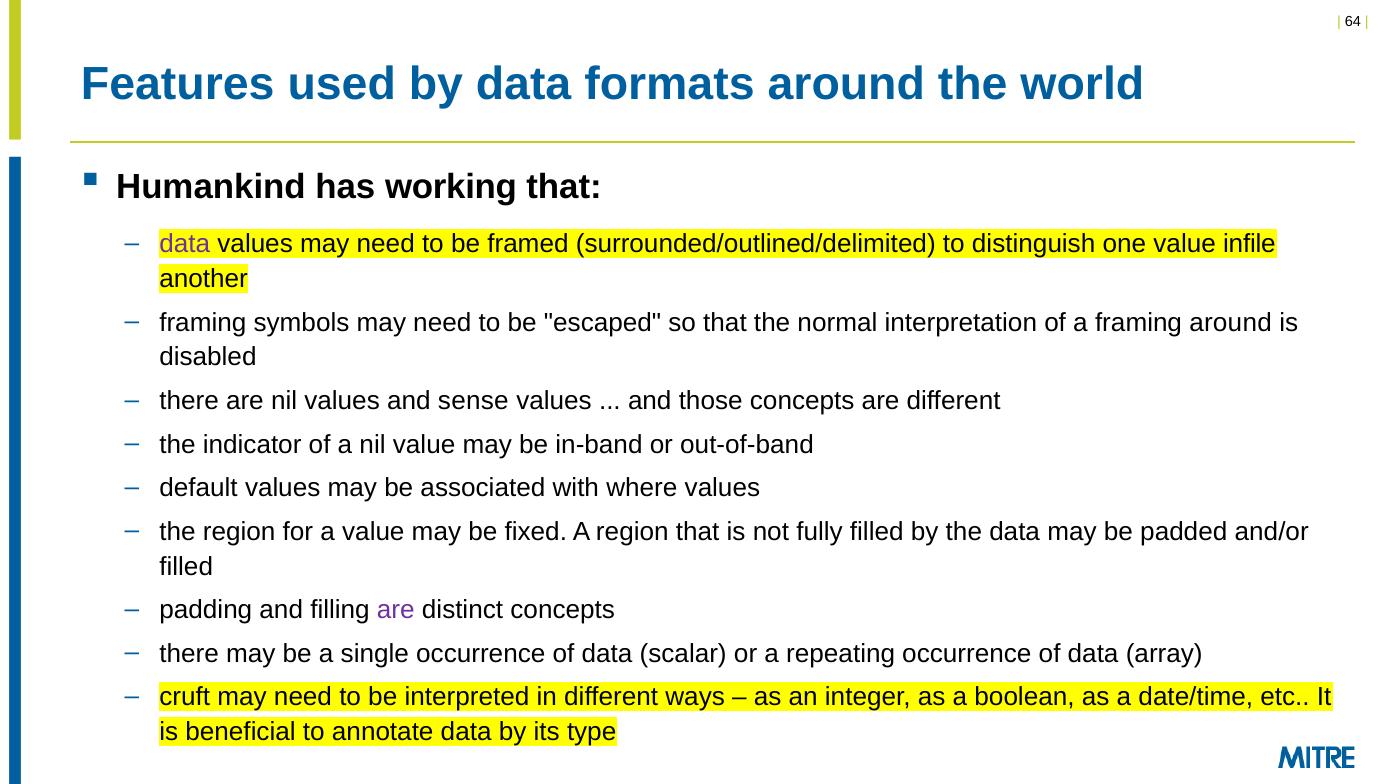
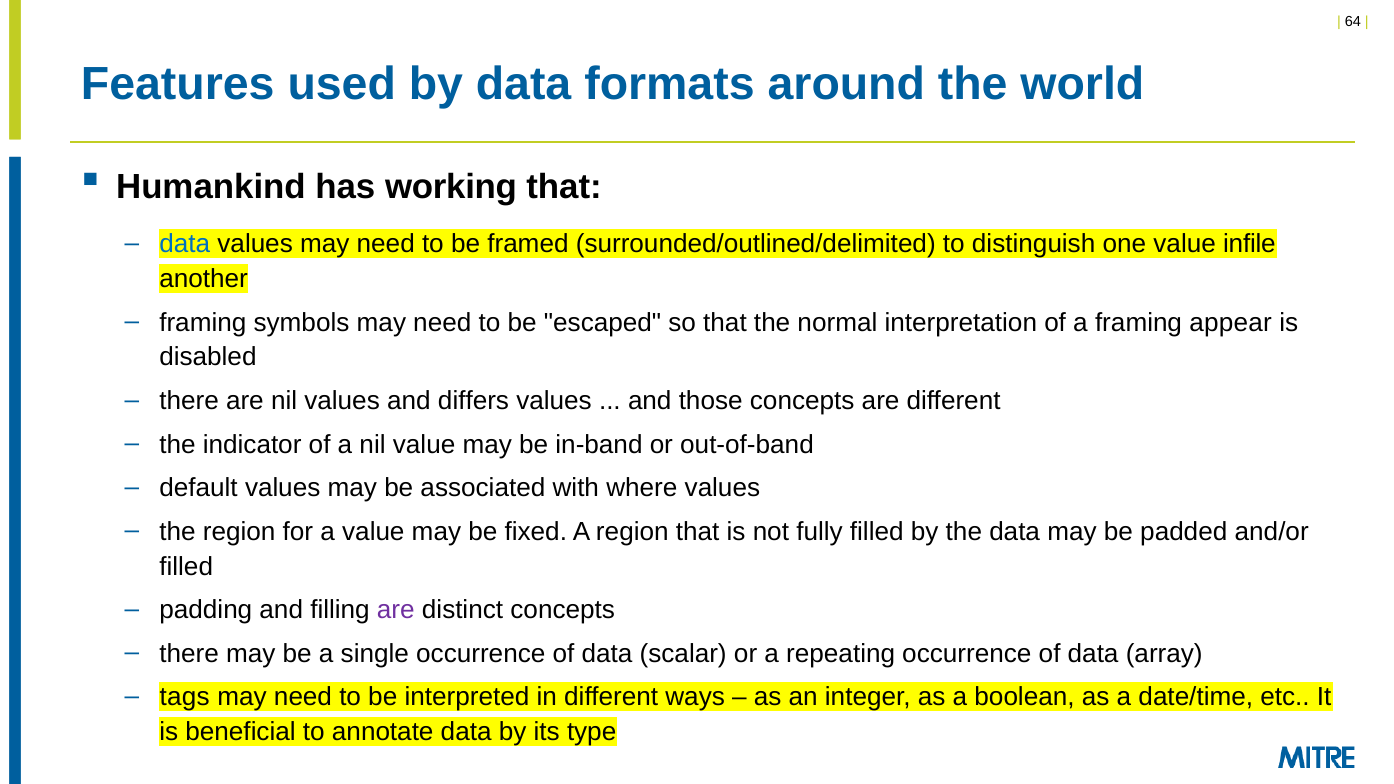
data colour: purple -> blue (185, 244)
framing around: around -> appear (1231, 322)
sense: sense -> differs (474, 401)
cruft: cruft -> tags (185, 697)
